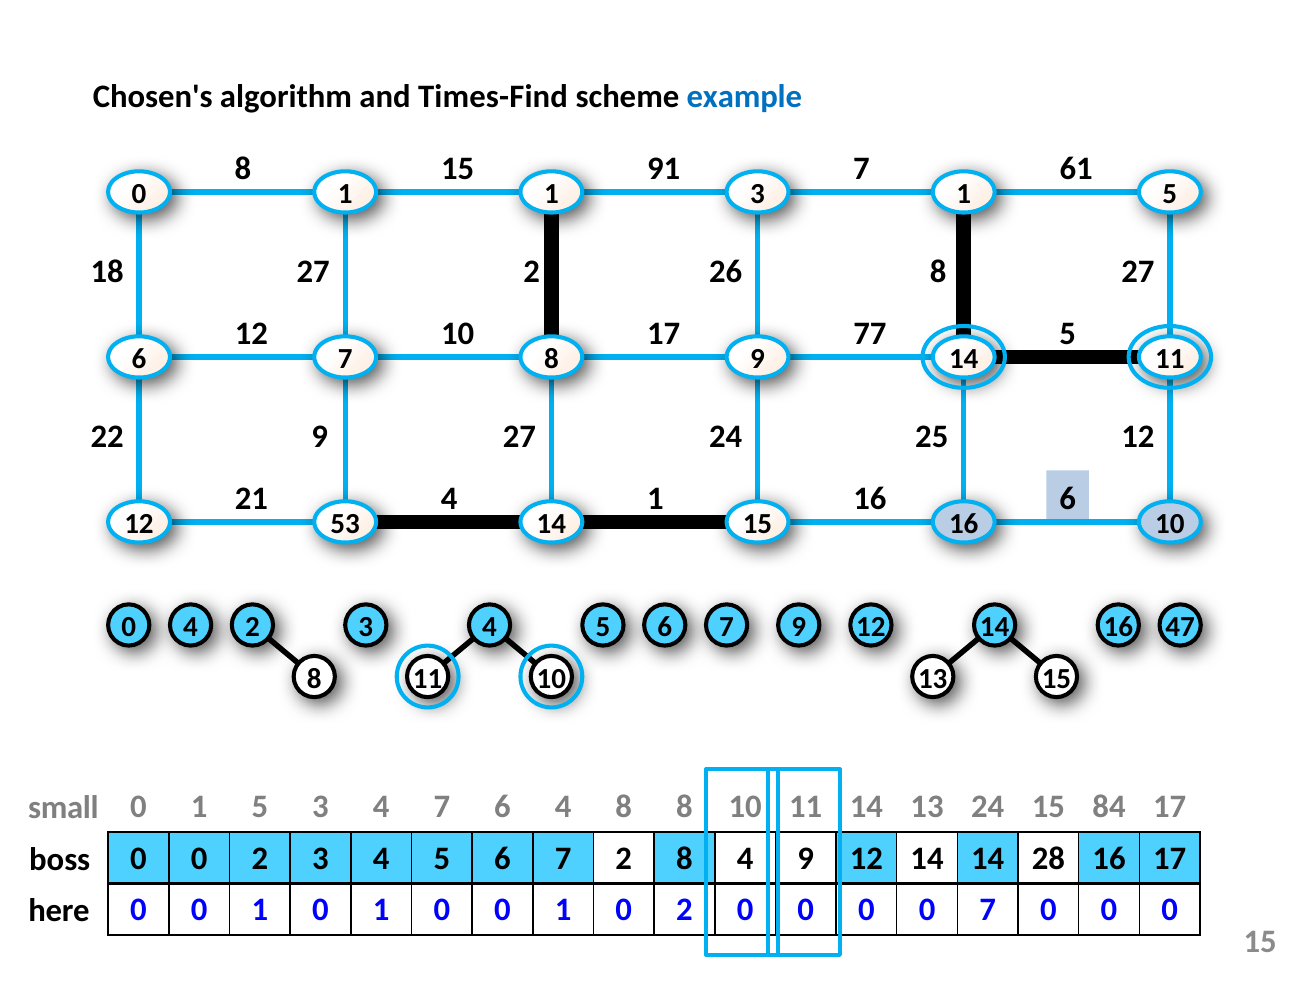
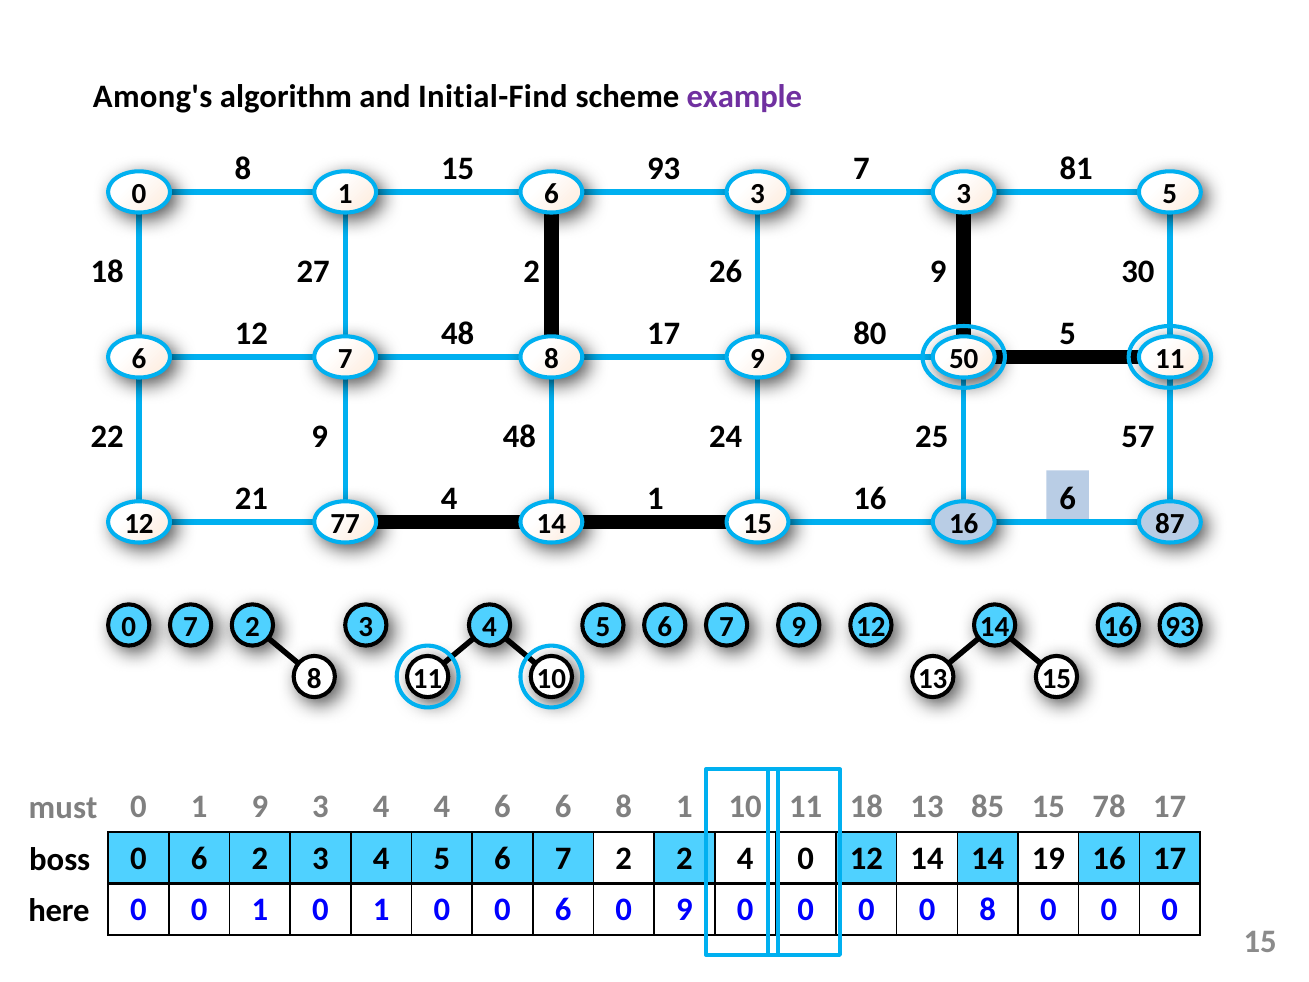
Chosen's: Chosen's -> Among's (153, 97)
Times-Find: Times-Find -> Initial-Find (493, 97)
example colour: blue -> purple (744, 97)
15 91: 91 -> 93 (664, 169)
61: 61 -> 81 (1076, 169)
1 1: 1 -> 6 (551, 194)
3 1: 1 -> 3 (964, 194)
18 2 8: 8 -> 9 (938, 272)
26 27: 27 -> 30 (1138, 272)
12 10: 10 -> 48 (458, 334)
77: 77 -> 80 (870, 334)
9 14: 14 -> 50 (964, 359)
22 27: 27 -> 48 (519, 437)
24 12: 12 -> 57 (1138, 437)
53: 53 -> 77 (345, 524)
16 10: 10 -> 87 (1170, 524)
0 4: 4 -> 7 (191, 627)
16 47: 47 -> 93 (1180, 627)
0 1 5: 5 -> 9 (260, 806)
4 7: 7 -> 4 (442, 806)
6 4: 4 -> 6 (563, 806)
8 8: 8 -> 1 (684, 806)
11 14: 14 -> 18 (866, 806)
13 24: 24 -> 85 (988, 806)
84: 84 -> 78 (1109, 806)
small: small -> must (63, 808)
0: 0 -> 6 (199, 859)
7 2 8: 8 -> 2 (684, 859)
4 9: 9 -> 0 (806, 859)
28: 28 -> 19 (1048, 859)
1 0 0 1: 1 -> 6 (563, 910)
2: 2 -> 9 (684, 910)
0 7: 7 -> 8 (988, 910)
